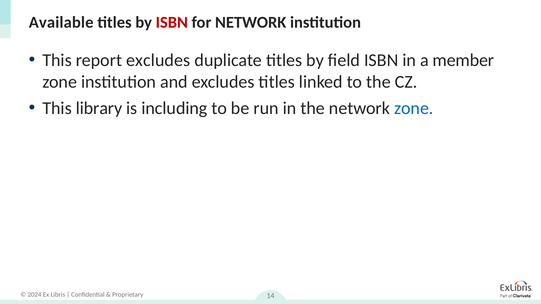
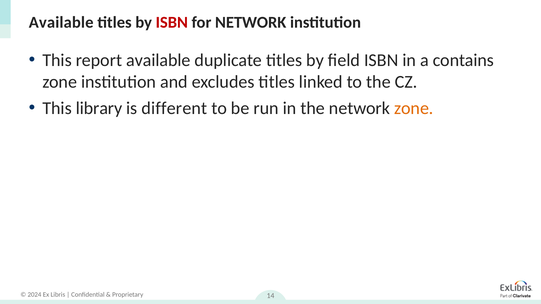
report excludes: excludes -> available (158, 60)
member: member -> contains (463, 60)
including: including -> different (174, 108)
zone colour: blue -> orange (414, 108)
